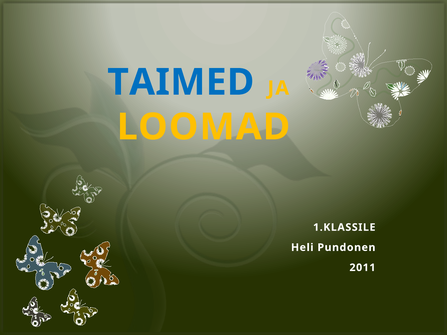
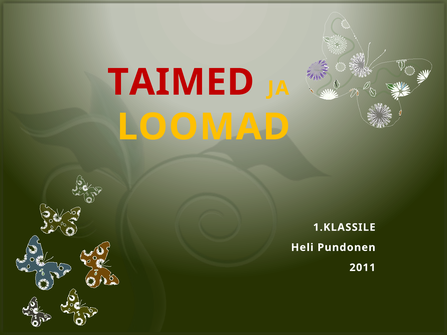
TAIMED colour: blue -> red (181, 82)
